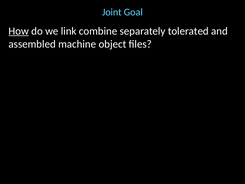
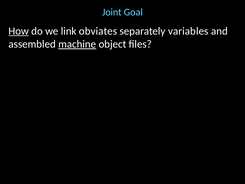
combine: combine -> obviates (98, 31)
tolerated: tolerated -> variables (188, 31)
machine underline: none -> present (77, 44)
